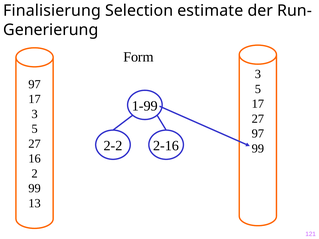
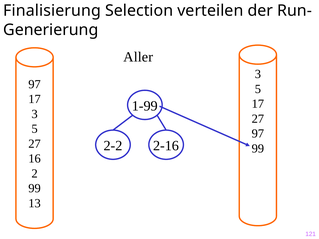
estimate: estimate -> verteilen (210, 11)
Form: Form -> Aller (138, 57)
